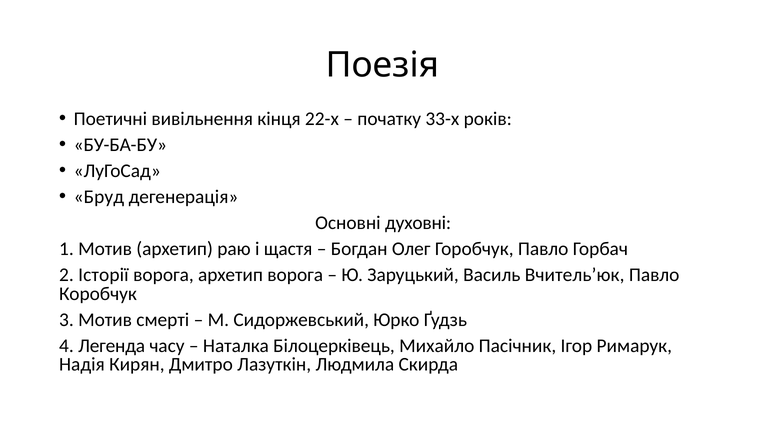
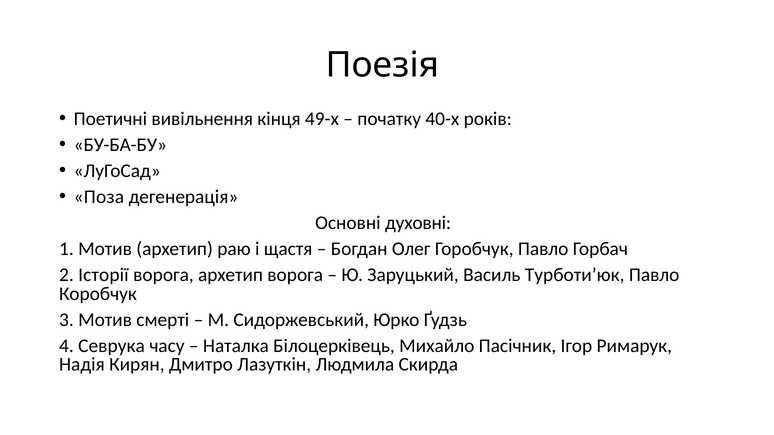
22-х: 22-х -> 49-х (322, 119)
33-х: 33-х -> 40-х (442, 119)
Бруд: Бруд -> Поза (99, 197)
Вчитель’юк: Вчитель’юк -> Турботи’юк (575, 275)
Легенда: Легенда -> Севрука (112, 346)
